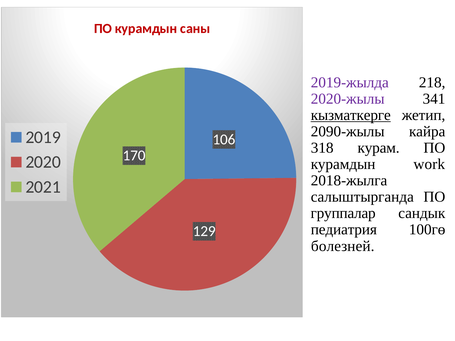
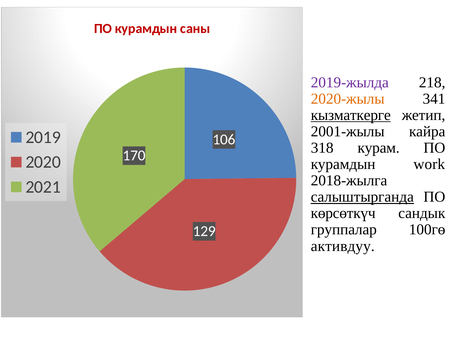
2020-жылы colour: purple -> orange (348, 99)
2090-жылы: 2090-жылы -> 2001-жылы (348, 132)
салыштырганда underline: none -> present (362, 197)
группалар: группалар -> көрсөткүч (343, 213)
педиатрия: педиатрия -> группалар (344, 230)
болезней: болезней -> активдуу (343, 246)
